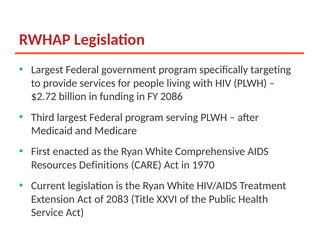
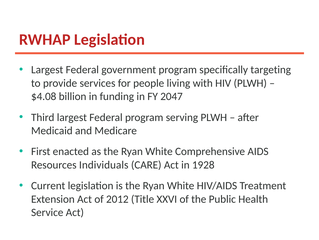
$2.72: $2.72 -> $4.08 (44, 96)
2086: 2086 -> 2047 (172, 96)
Definitions: Definitions -> Individuals (104, 164)
1970: 1970 -> 1928 (203, 164)
2083: 2083 -> 2012 (117, 198)
